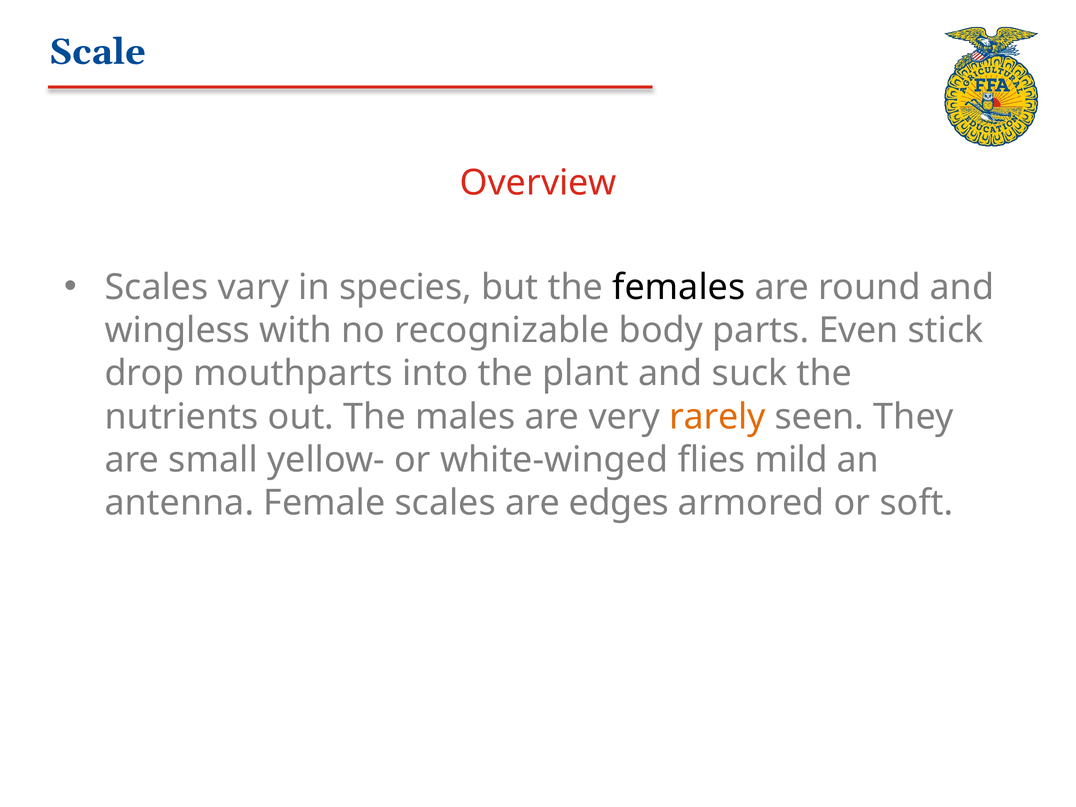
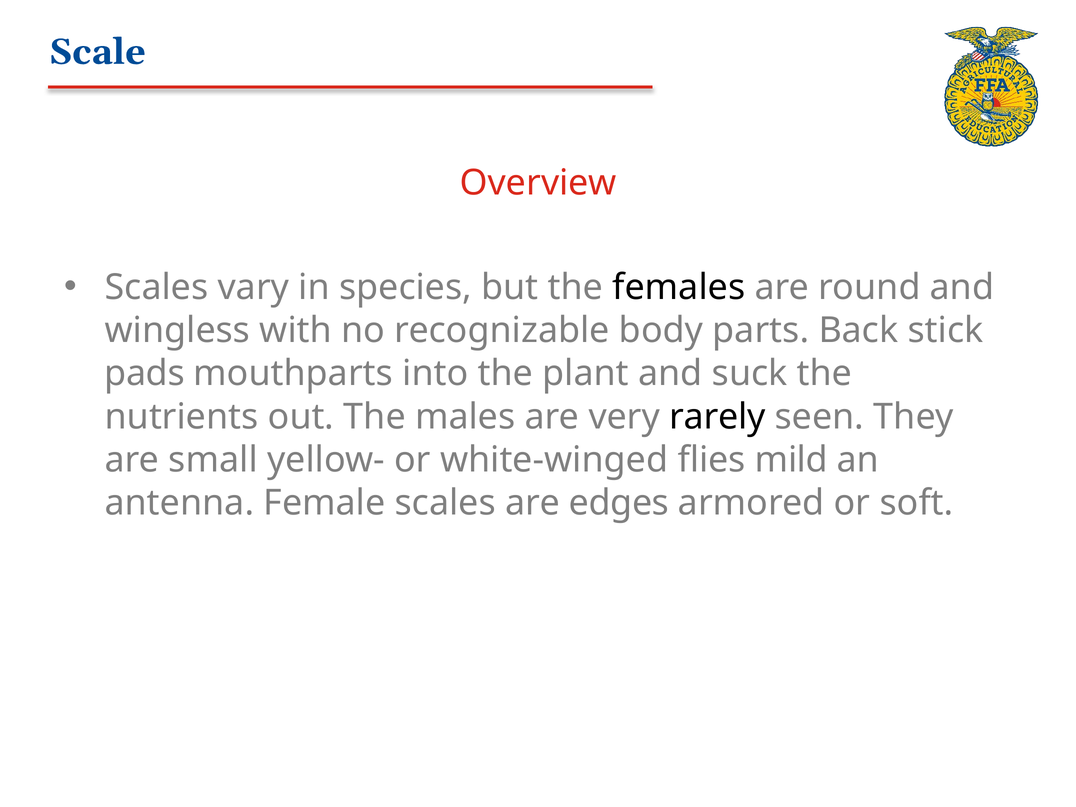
Even: Even -> Back (858, 331)
drop: drop -> pads (145, 374)
rarely colour: orange -> black (718, 417)
